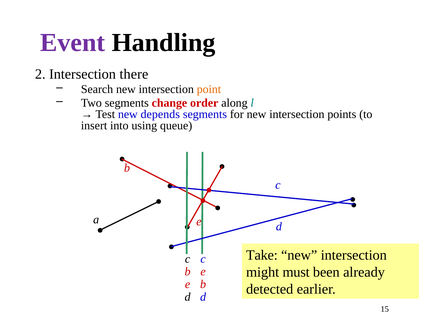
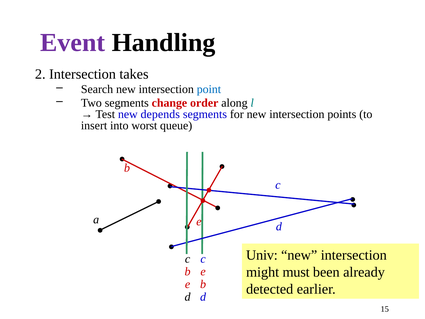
there: there -> takes (134, 74)
point colour: orange -> blue (209, 89)
using: using -> worst (144, 126)
Take: Take -> Univ (262, 255)
